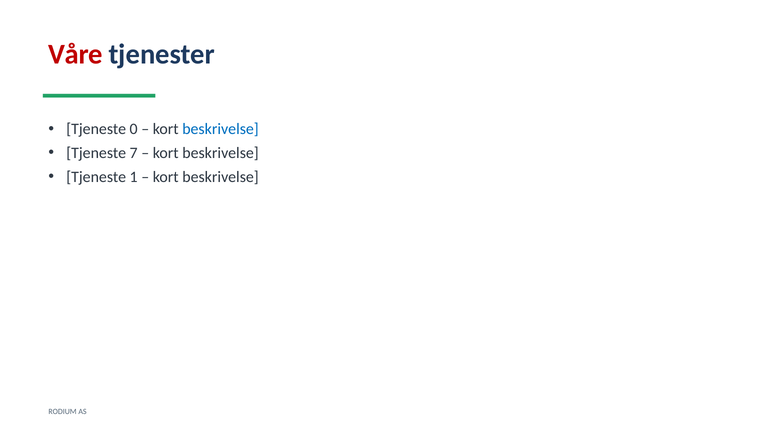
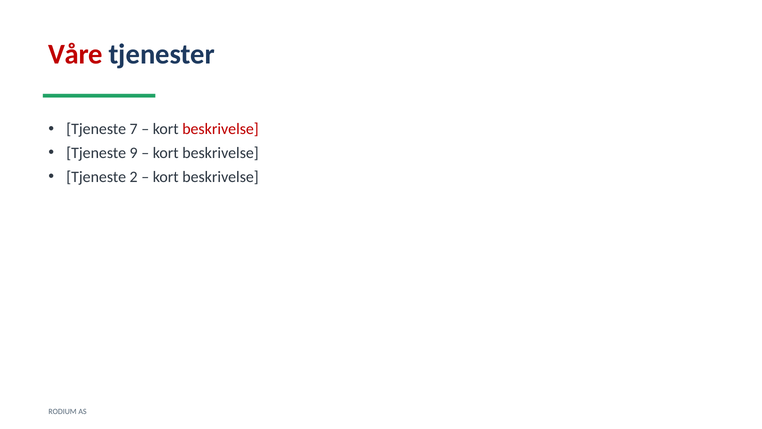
0: 0 -> 7 (134, 129)
beskrivelse colour: blue -> red (220, 129)
7: 7 -> 9 (134, 153)
1: 1 -> 2 (134, 177)
